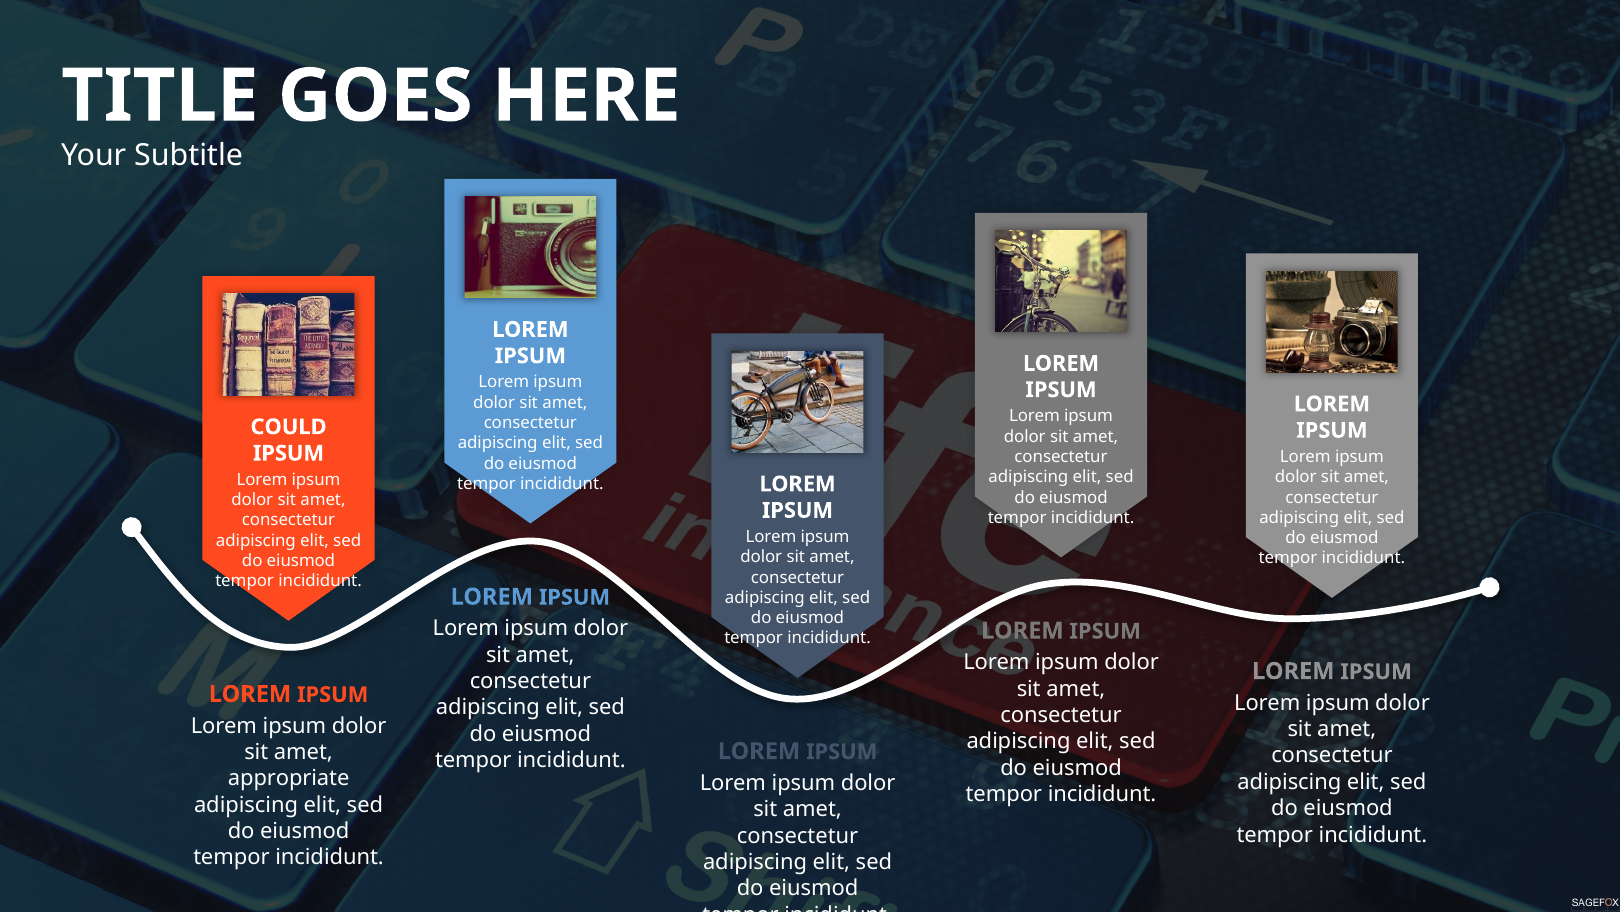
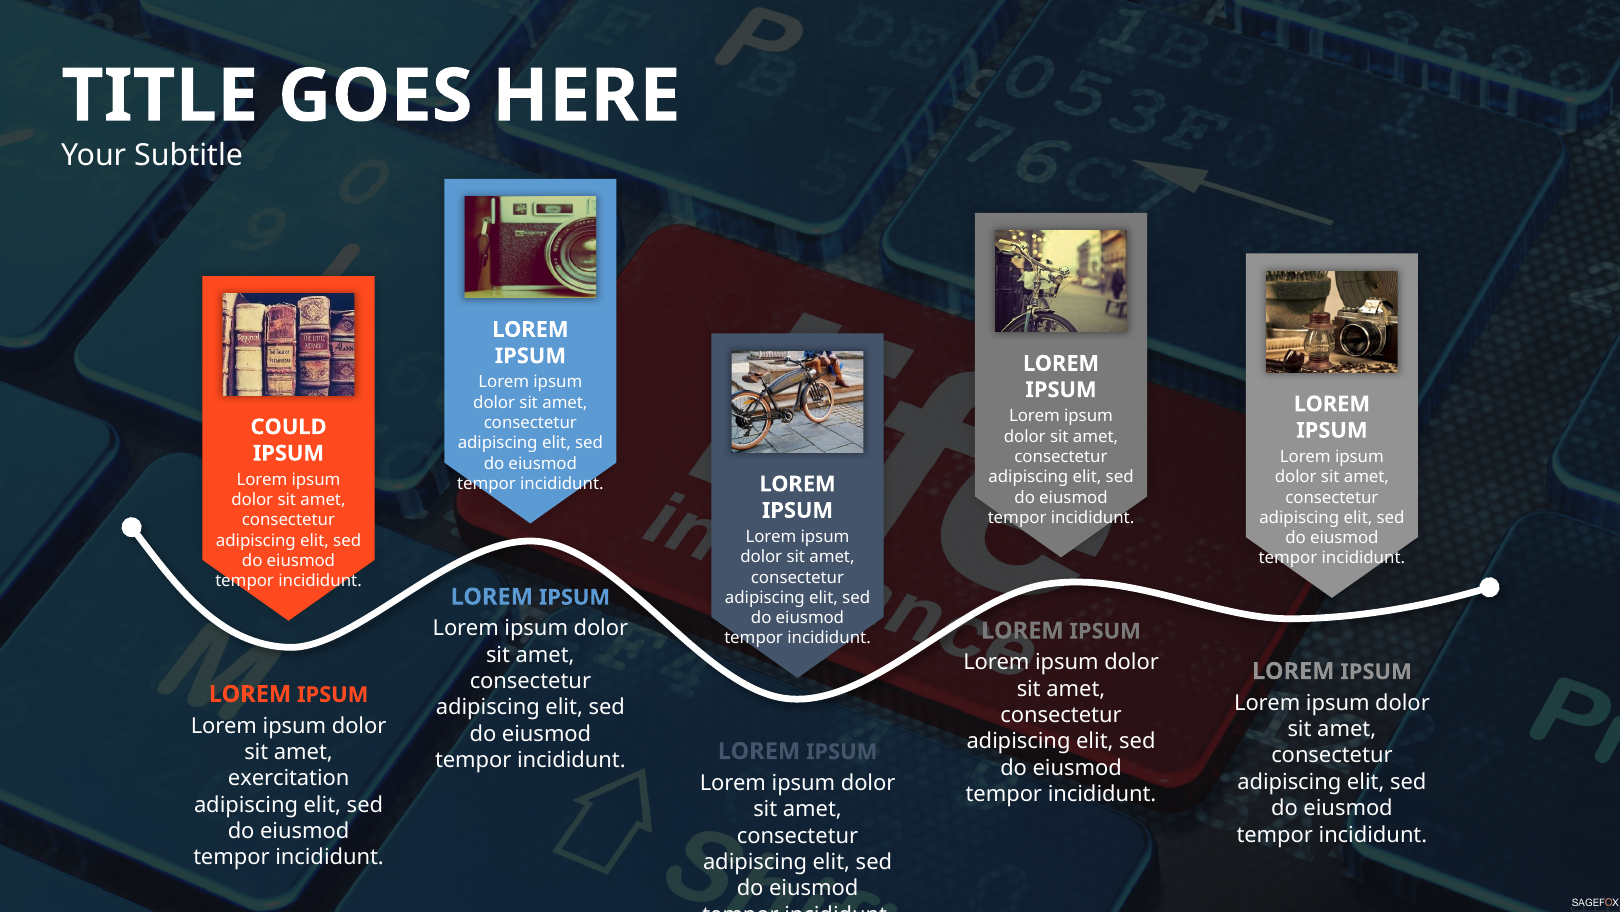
appropriate: appropriate -> exercitation (289, 778)
